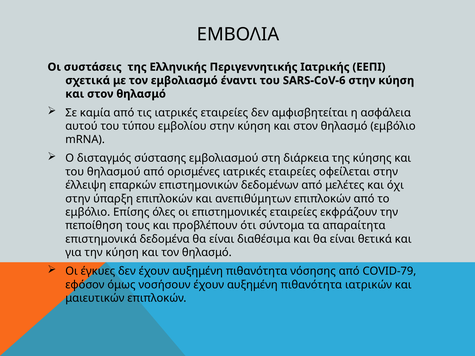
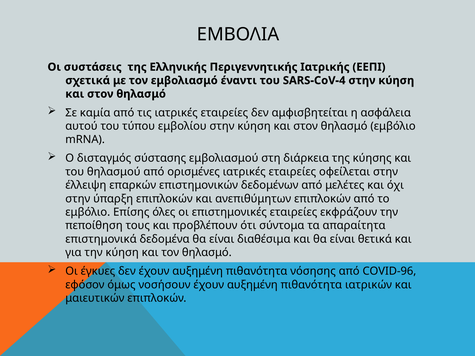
SARS-CoV-6: SARS-CoV-6 -> SARS-CoV-4 (314, 81)
COVID-79: COVID-79 -> COVID-96 (389, 271)
